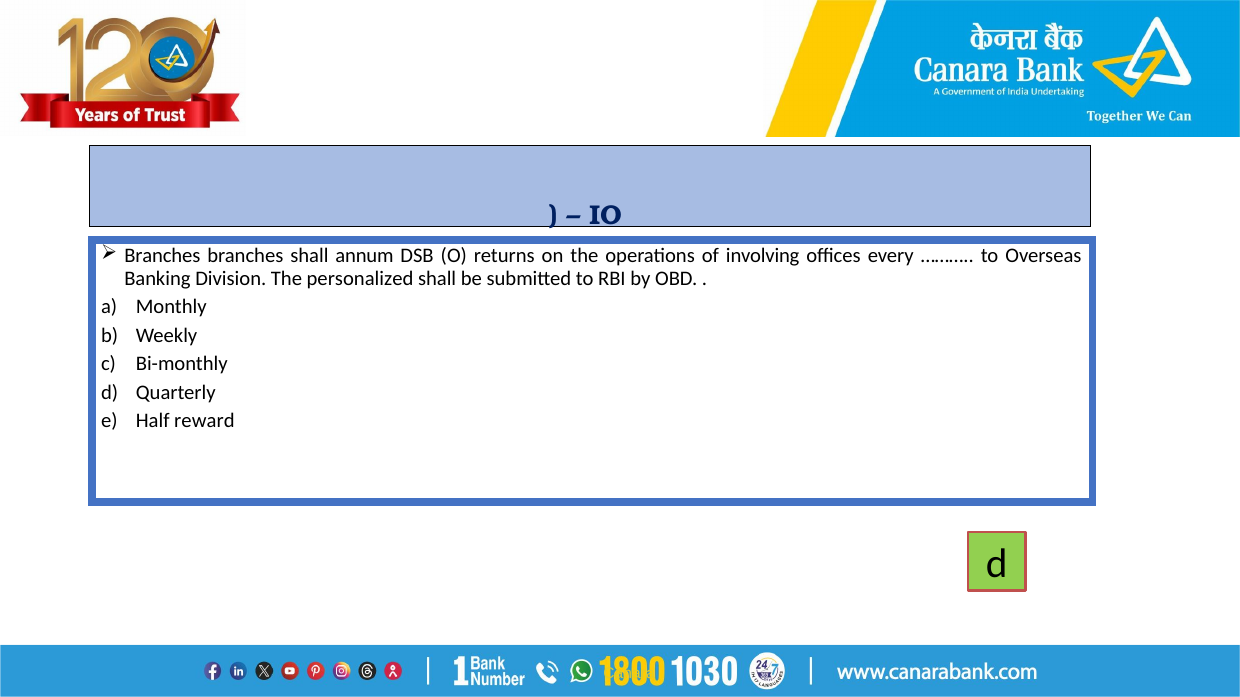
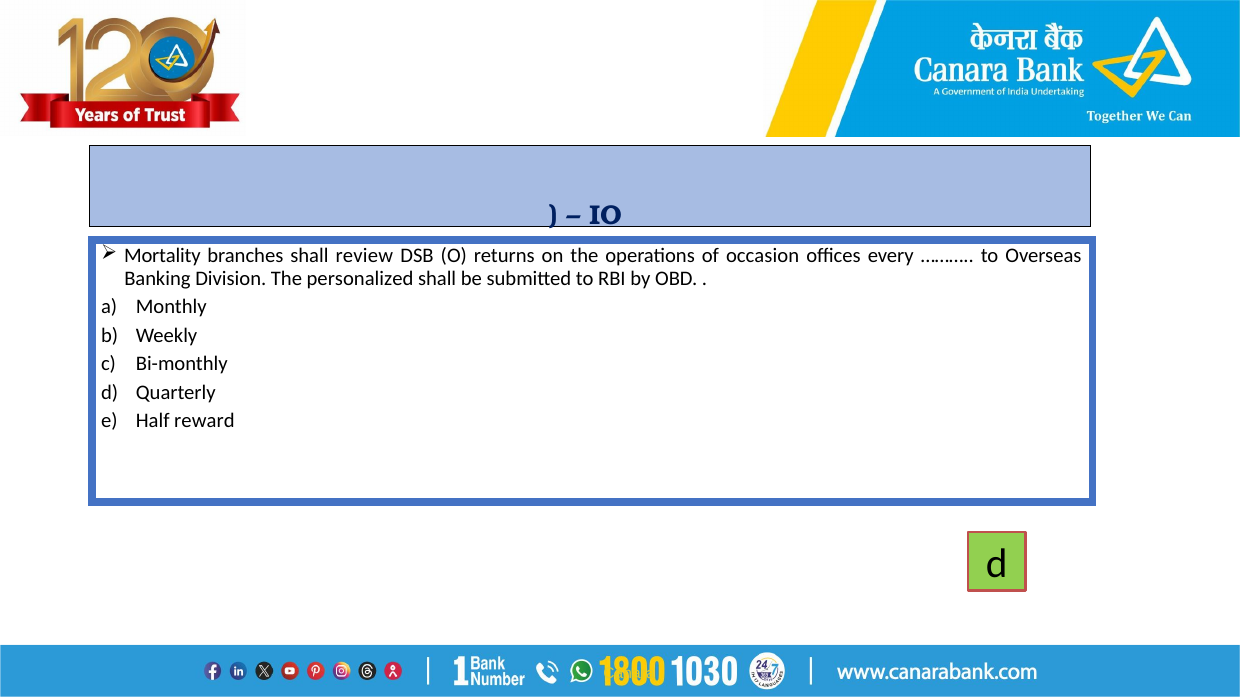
Branches: Branches -> Mortality (162, 256)
annum: annum -> review (364, 256)
involving: involving -> occasion (763, 256)
